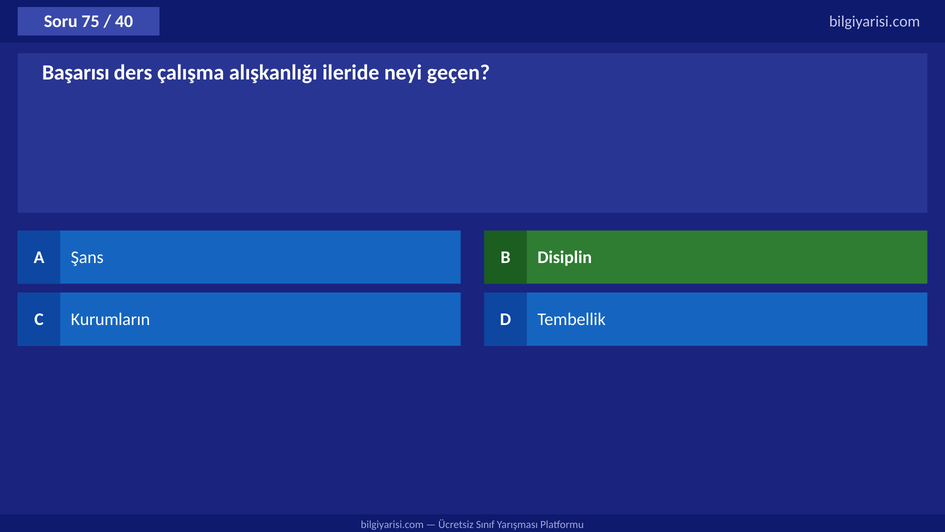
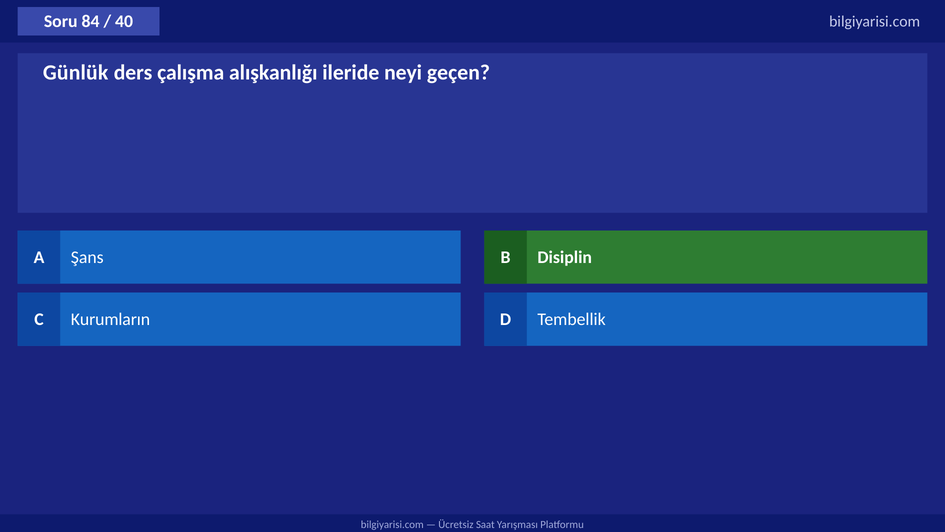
75: 75 -> 84 (91, 22)
Başarısı: Başarısı -> Günlük (76, 73)
Sınıf: Sınıf -> Saat (485, 524)
